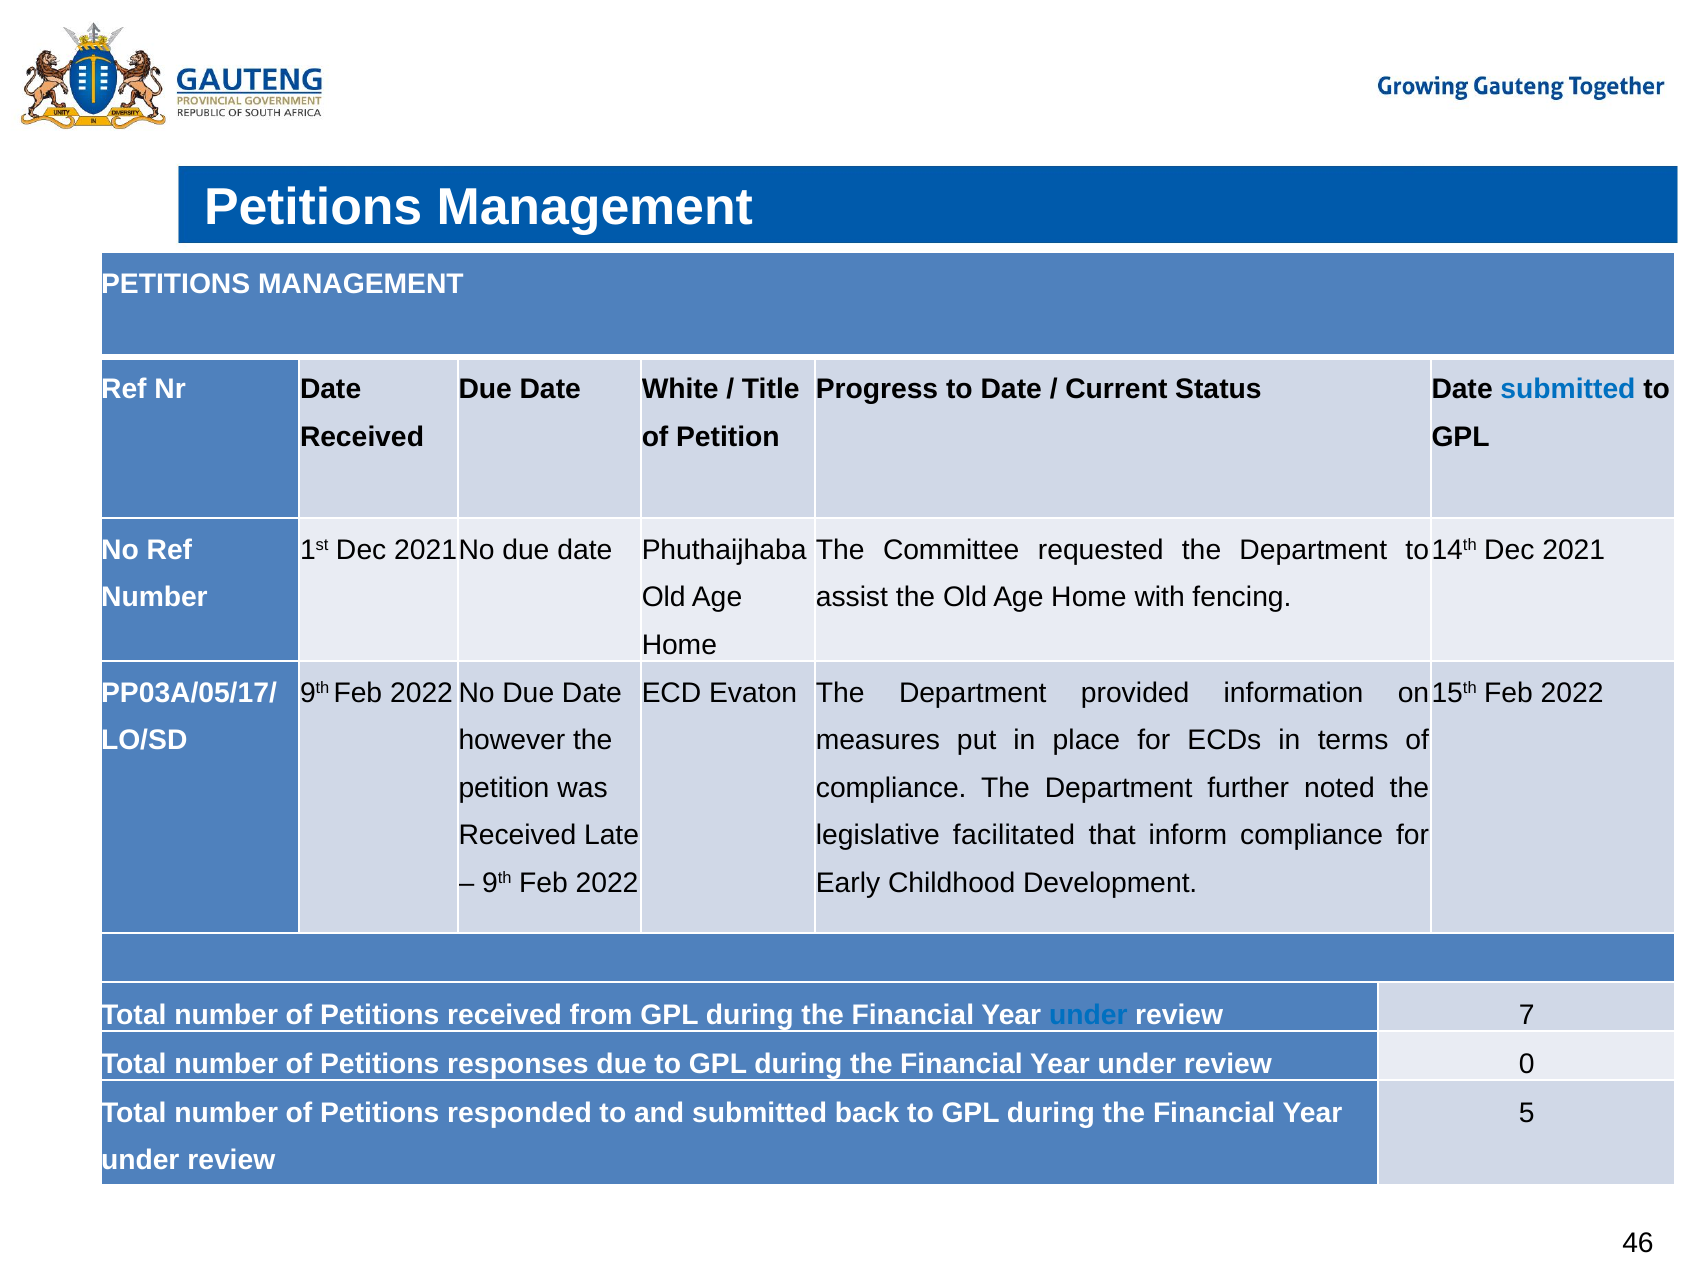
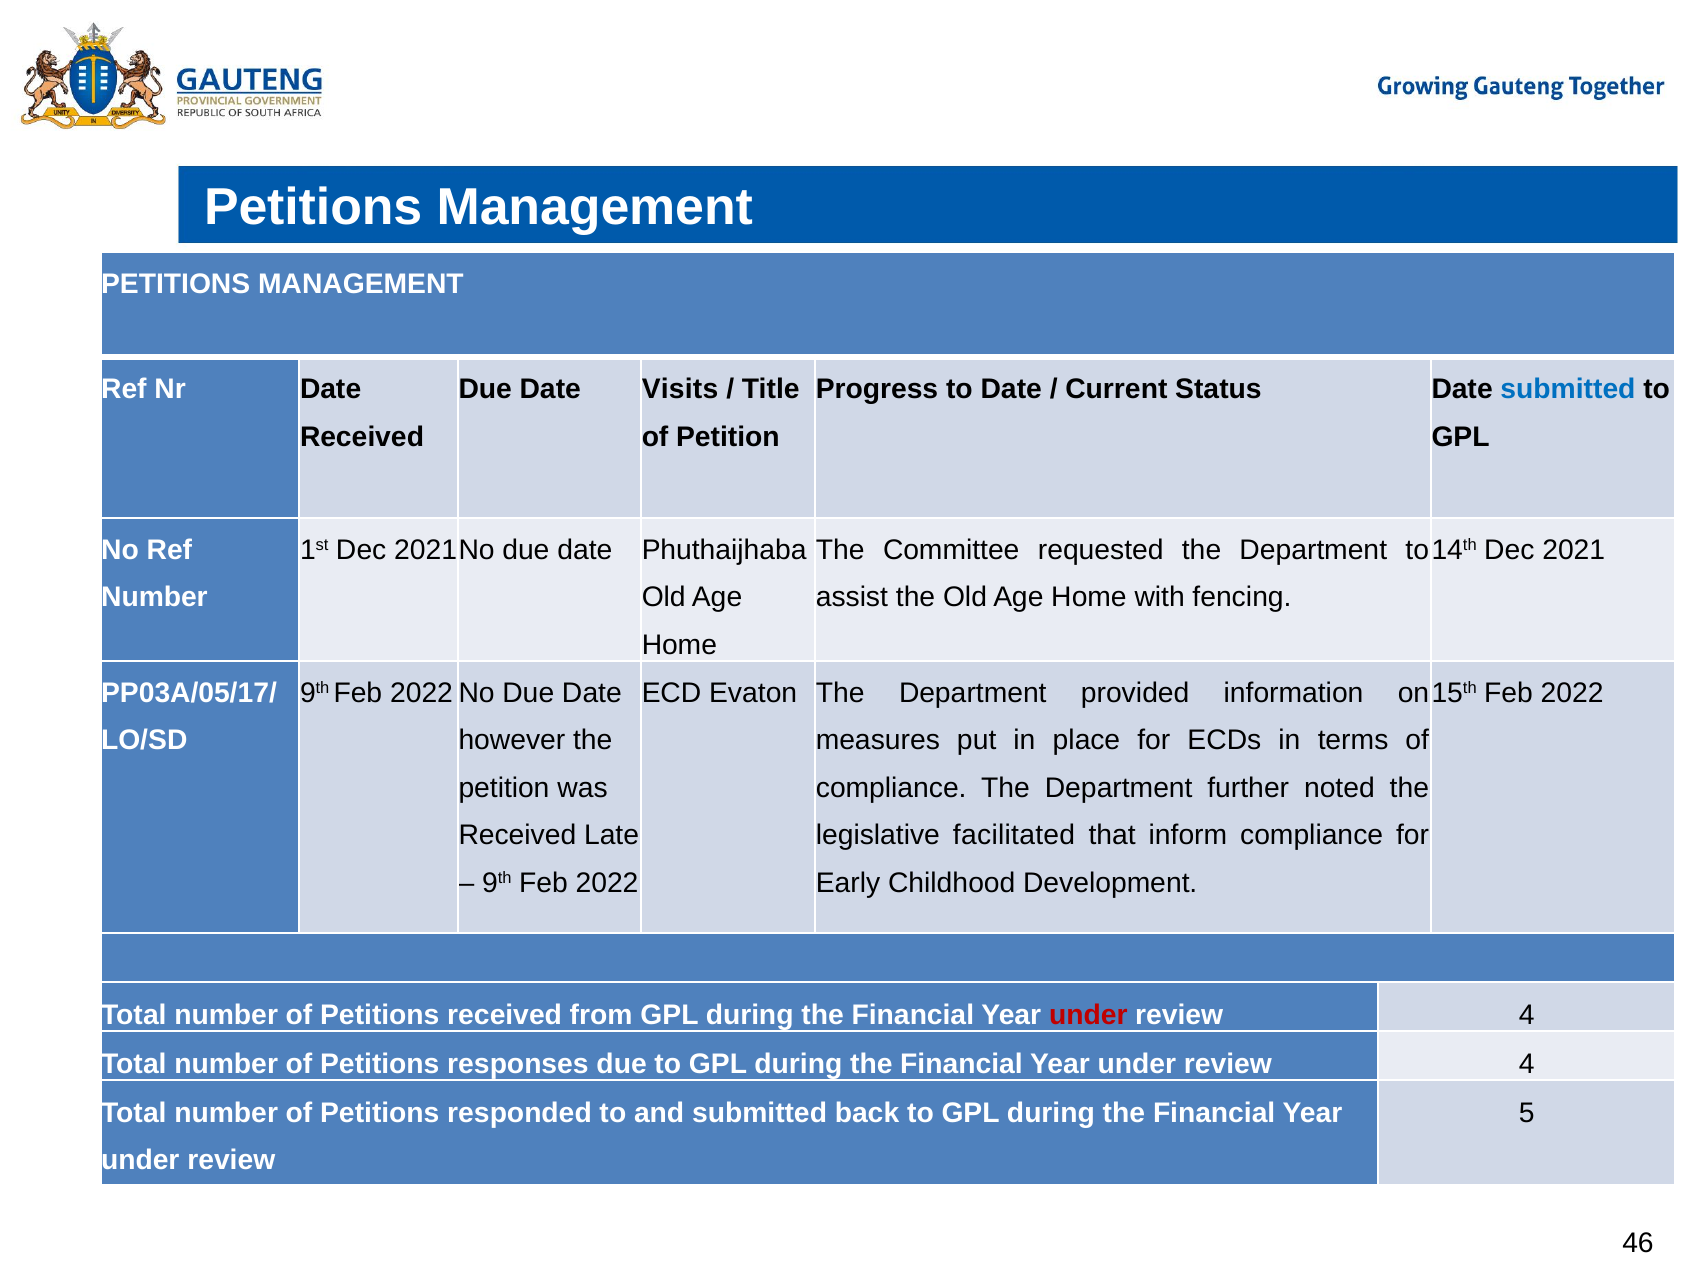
White: White -> Visits (680, 389)
under colour: blue -> red (1088, 1014)
7: 7 -> 4 (1527, 1014)
0: 0 -> 4 (1527, 1063)
